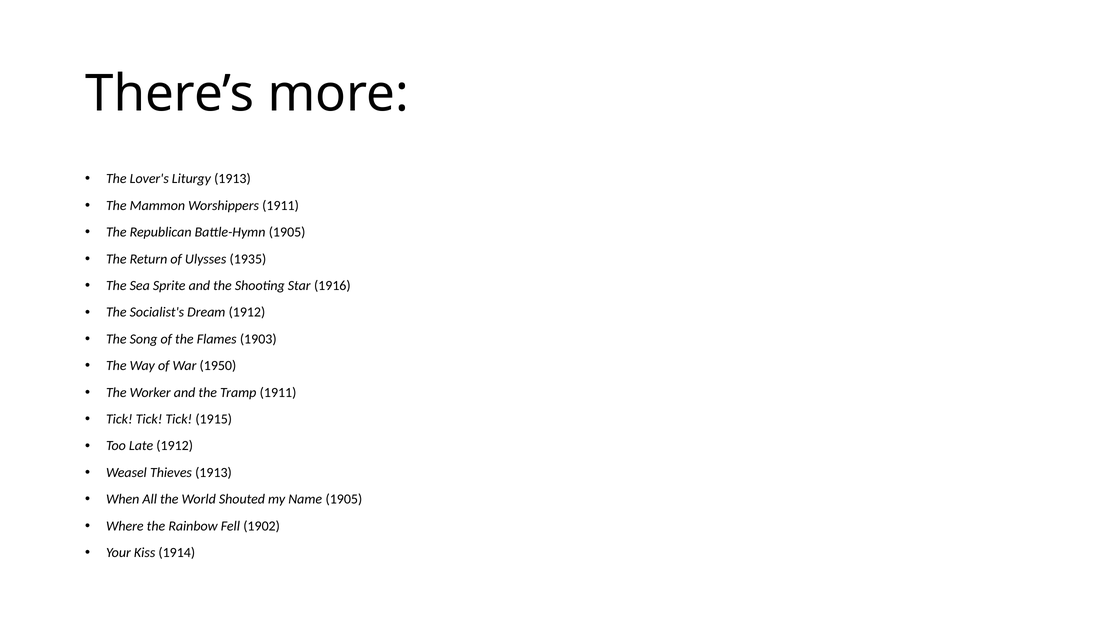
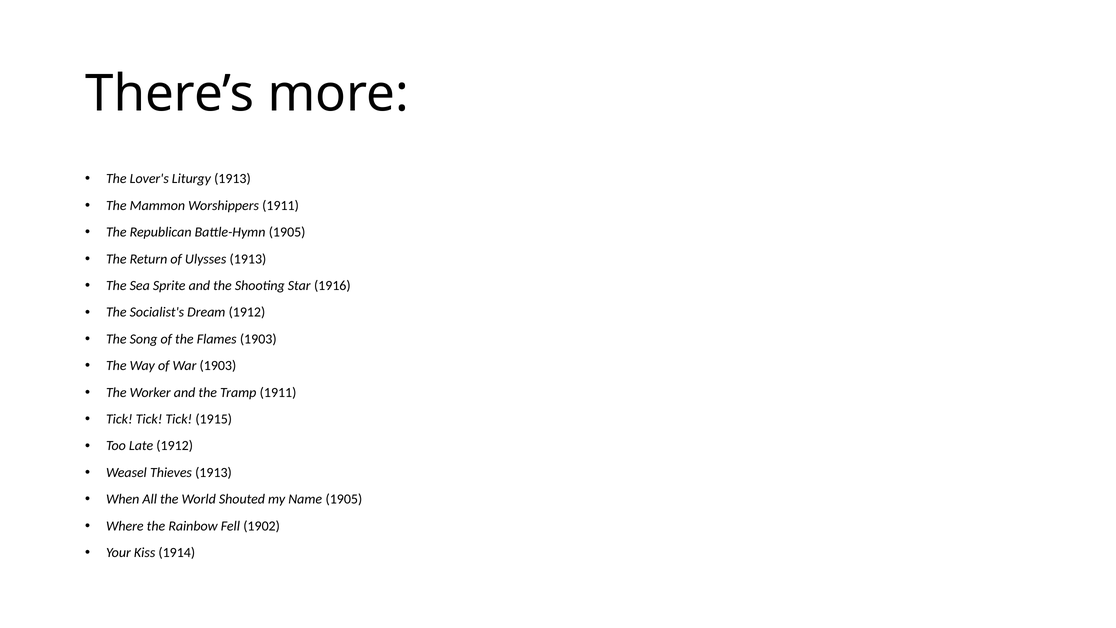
Ulysses 1935: 1935 -> 1913 (248, 259)
War 1950: 1950 -> 1903 (218, 366)
